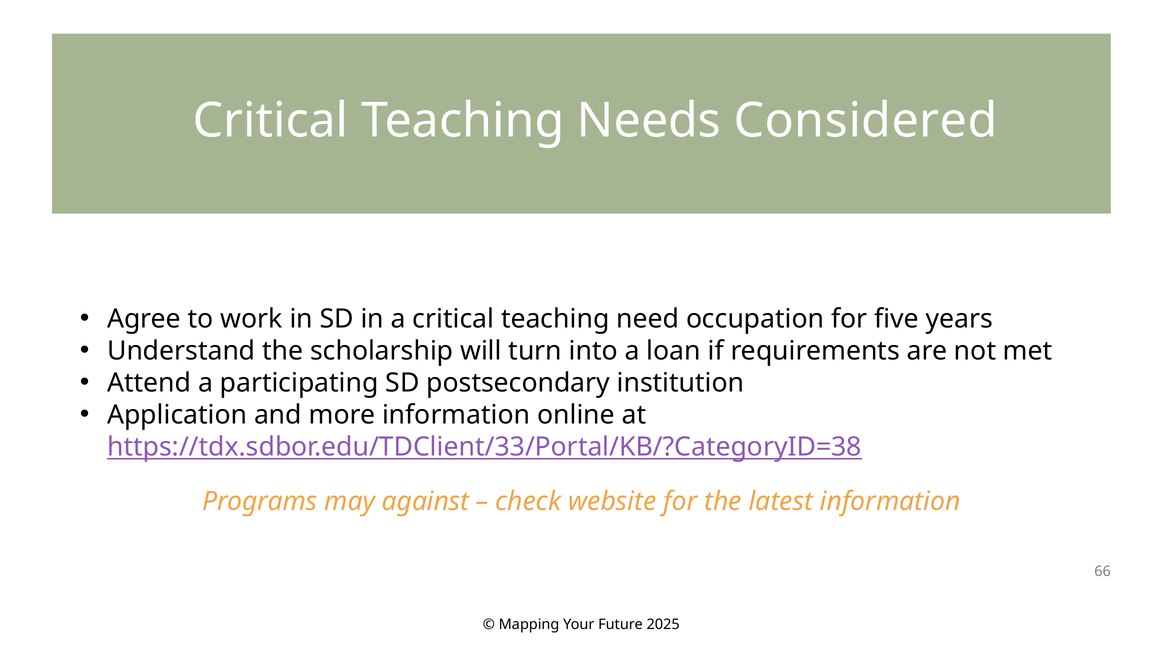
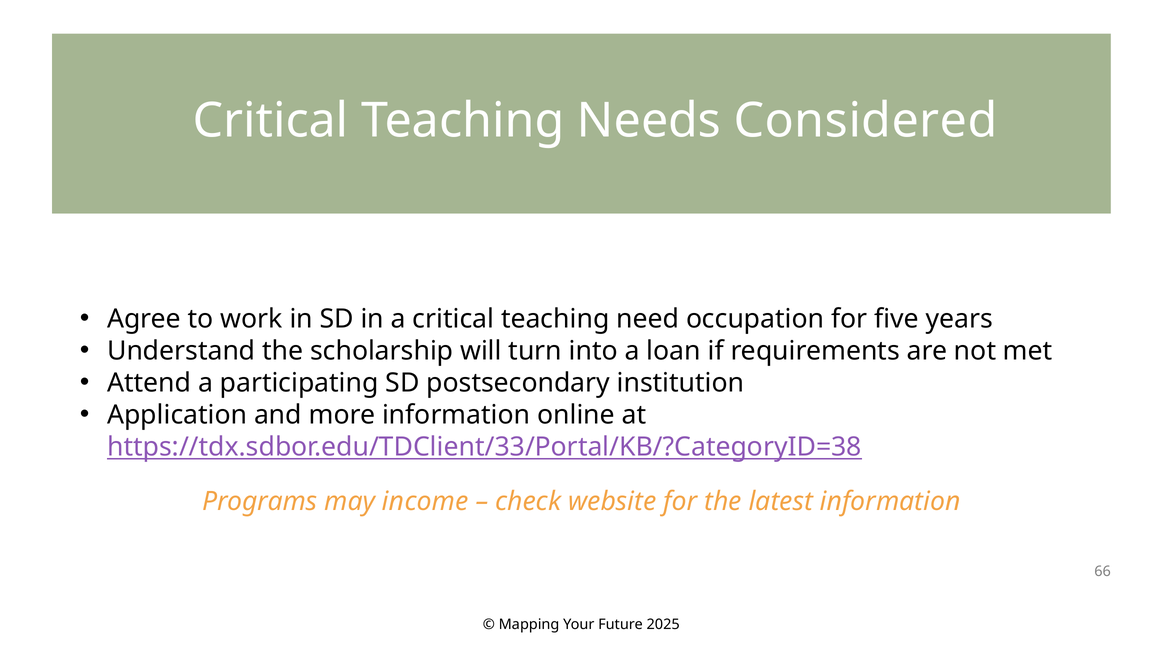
against: against -> income (425, 501)
